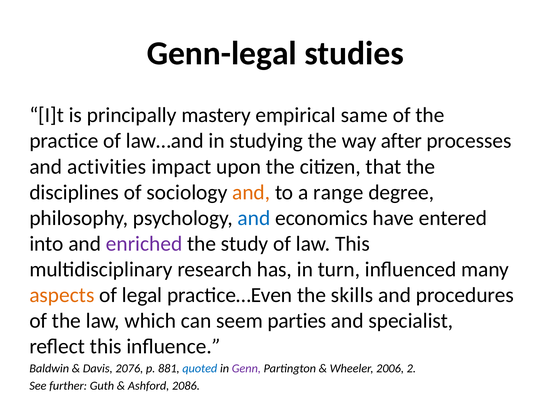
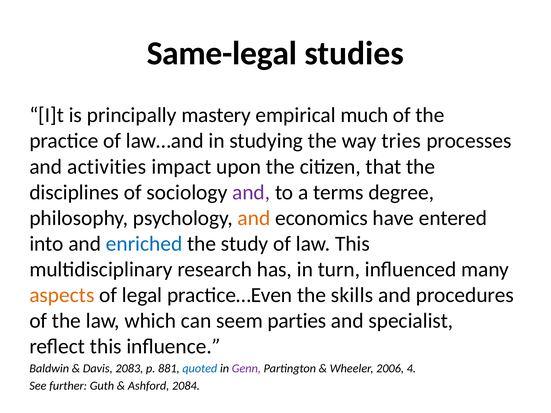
Genn-legal: Genn-legal -> Same-legal (222, 53)
same: same -> much (364, 115)
after: after -> tries (401, 141)
and colour: orange -> purple (251, 192)
range: range -> terms (338, 192)
and colour: blue -> orange (254, 218)
enriched colour: purple -> blue (144, 244)
2076: 2076 -> 2083 (129, 369)
2: 2 -> 4 (411, 369)
2086: 2086 -> 2084 (186, 386)
